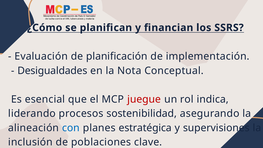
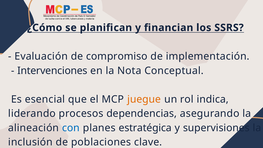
planificación: planificación -> compromiso (117, 56)
Desigualdades: Desigualdades -> Intervenciones (52, 71)
juegue colour: red -> orange (144, 99)
sostenibilidad: sostenibilidad -> dependencias (142, 114)
